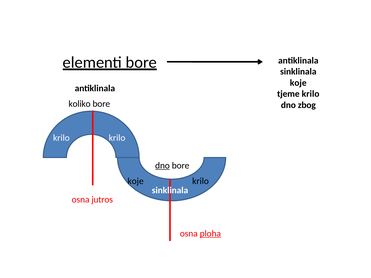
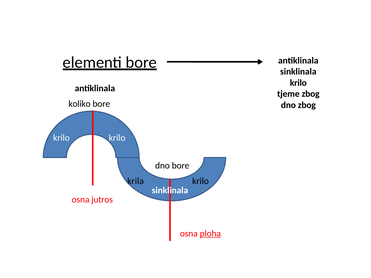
koje: koje -> krilo (298, 83)
tjeme krilo: krilo -> zbog (311, 94)
dno underline: present -> none (162, 166)
koje: koje -> krila (136, 181)
